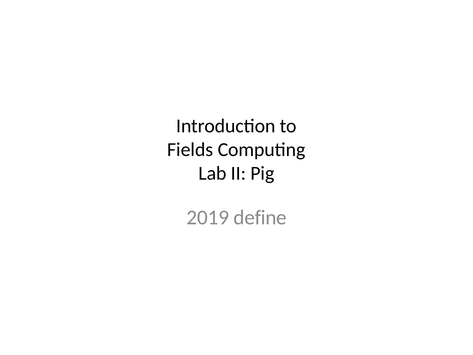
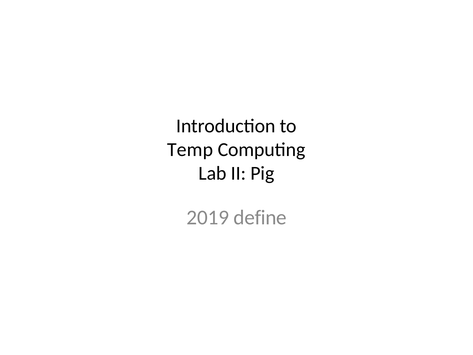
Fields: Fields -> Temp (190, 150)
